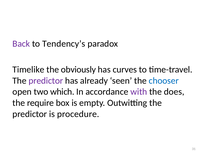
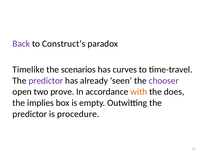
Tendency’s: Tendency’s -> Construct’s (64, 44)
obviously: obviously -> scenarios (78, 70)
chooser colour: blue -> purple (164, 81)
which: which -> prove (62, 92)
with colour: purple -> orange (139, 92)
require: require -> implies (40, 103)
